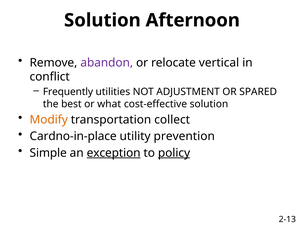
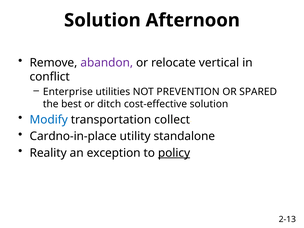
Frequently: Frequently -> Enterprise (68, 92)
ADJUSTMENT: ADJUSTMENT -> PREVENTION (188, 92)
what: what -> ditch (109, 104)
Modify colour: orange -> blue (49, 120)
prevention: prevention -> standalone (184, 136)
Simple: Simple -> Reality (48, 153)
exception underline: present -> none (114, 153)
